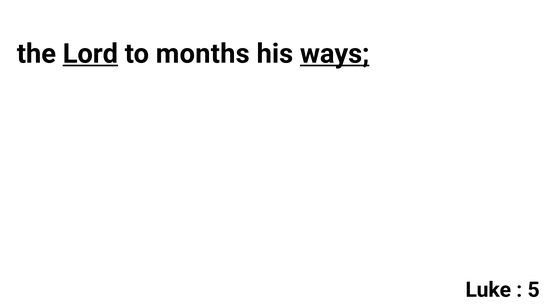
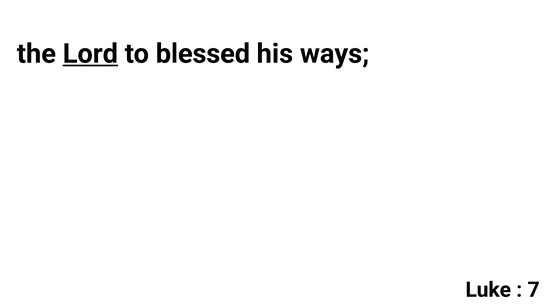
months: months -> blessed (203, 54)
ways underline: present -> none (335, 54)
5: 5 -> 7 (534, 289)
